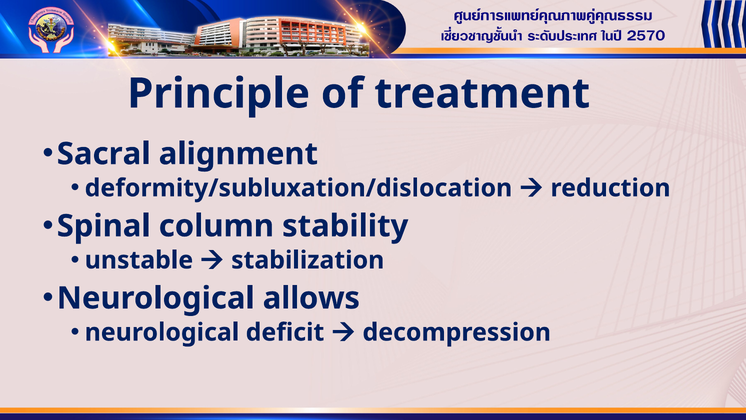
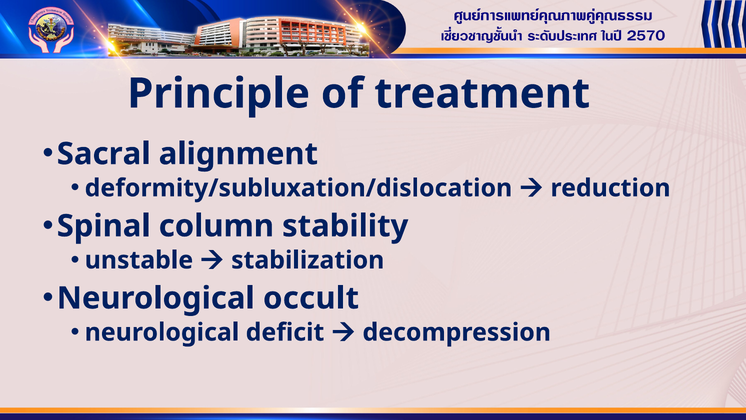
allows: allows -> occult (311, 298)
